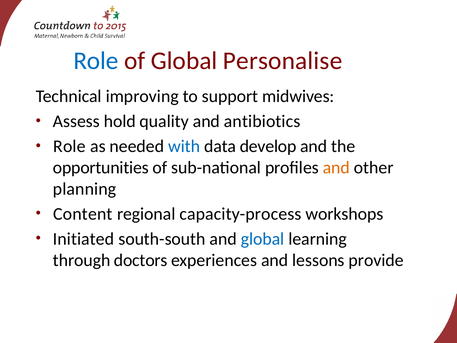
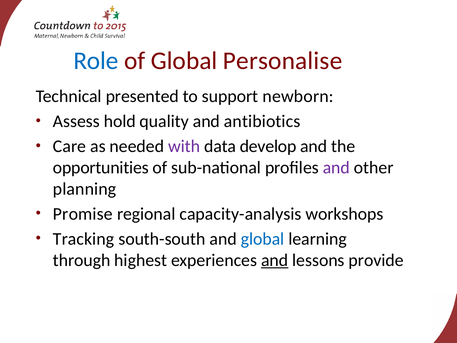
improving: improving -> presented (142, 96)
midwives: midwives -> newborn (298, 96)
Role: Role -> Care (70, 146)
with colour: blue -> purple (184, 146)
and colour: orange -> purple (336, 168)
Content: Content -> Promise (83, 214)
capacity-process: capacity-process -> capacity-analysis (240, 214)
Initiated: Initiated -> Tracking (84, 239)
doctors: doctors -> highest (141, 260)
and underline: none -> present (275, 260)
